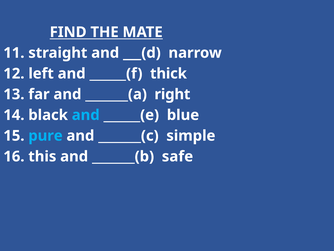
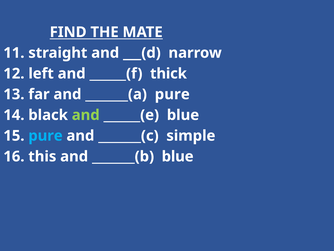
_______(a right: right -> pure (172, 94)
and colour: light blue -> light green (86, 115)
_______(b safe: safe -> blue (178, 156)
